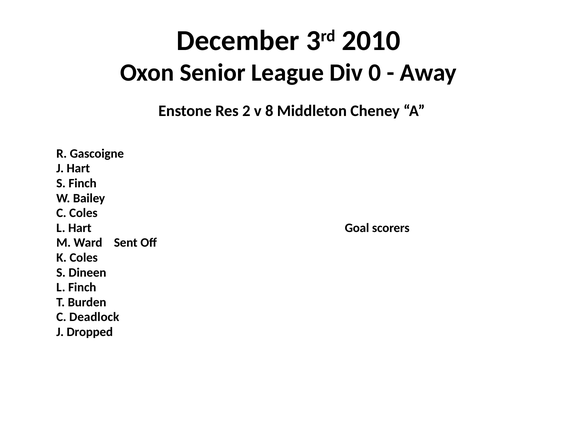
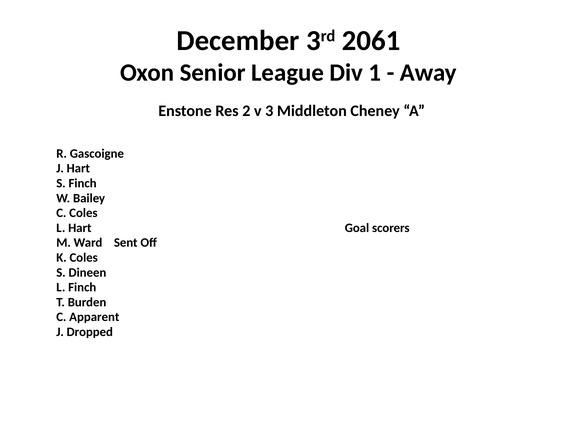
2010: 2010 -> 2061 (371, 40)
0: 0 -> 1 (375, 72)
8: 8 -> 3 (269, 111)
Deadlock: Deadlock -> Apparent (94, 317)
